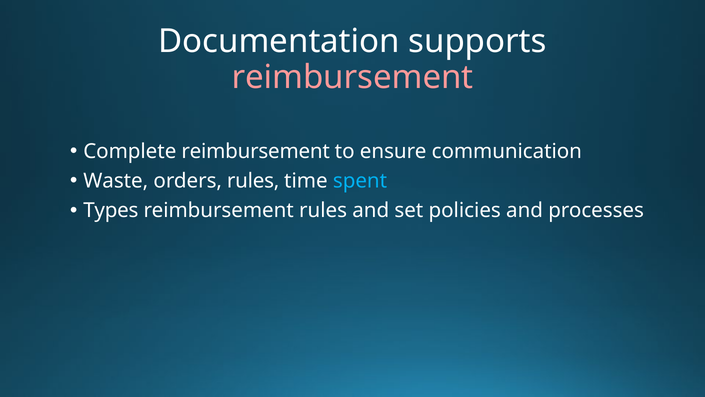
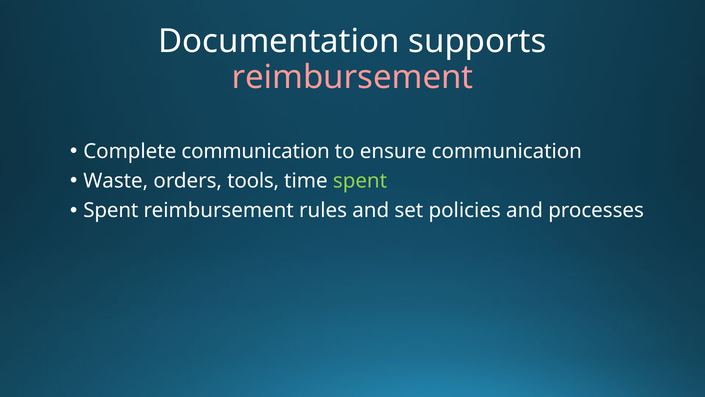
Complete reimbursement: reimbursement -> communication (256, 151)
orders rules: rules -> tools (253, 181)
spent colour: light blue -> light green (360, 181)
Types: Types -> Spent (111, 210)
